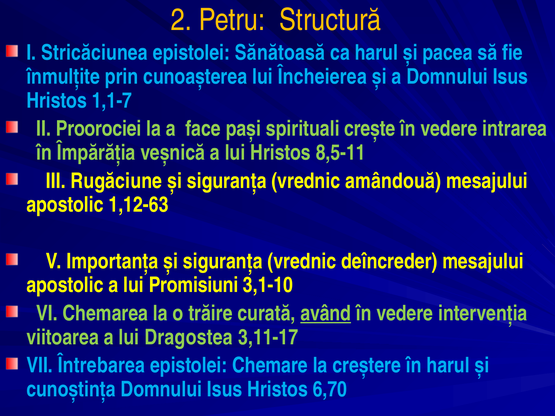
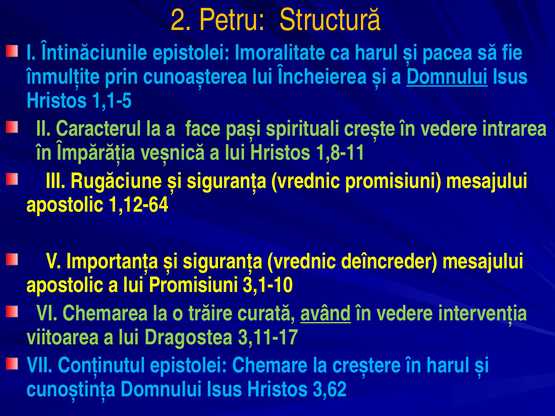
Stricăciunea: Stricăciunea -> Întinăciunile (94, 53)
Sănătoasă: Sănătoasă -> Imoralitate (280, 53)
Domnului underline: none -> present (447, 77)
1,1-7: 1,1-7 -> 1,1-5 (112, 101)
Proorociei: Proorociei -> Caracterul (99, 129)
8,5-11: 8,5-11 -> 1,8-11 (341, 153)
vrednic amândouă: amândouă -> promisiuni (393, 181)
1,12-63: 1,12-63 -> 1,12-64 (139, 205)
Întrebarea: Întrebarea -> Conținutul (102, 366)
6,70: 6,70 -> 3,62 (330, 390)
